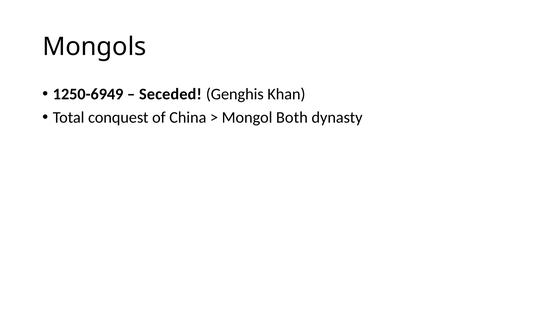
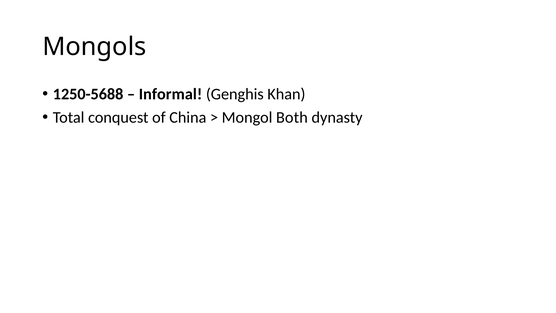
1250-6949: 1250-6949 -> 1250-5688 (88, 94)
Seceded: Seceded -> Informal (170, 94)
